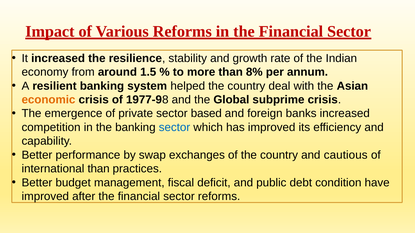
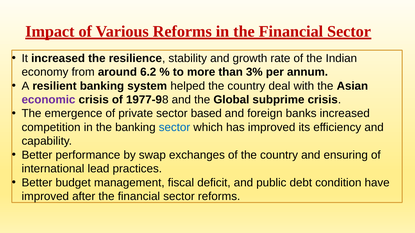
1.5: 1.5 -> 6.2 (148, 72)
8%: 8% -> 3% (254, 72)
economic colour: orange -> purple (48, 100)
cautious: cautious -> ensuring (346, 155)
international than: than -> lead (99, 169)
